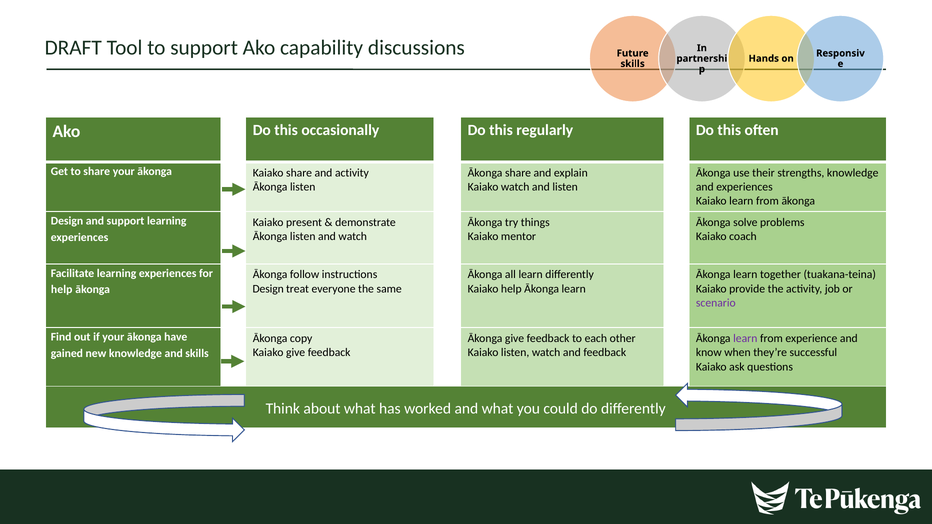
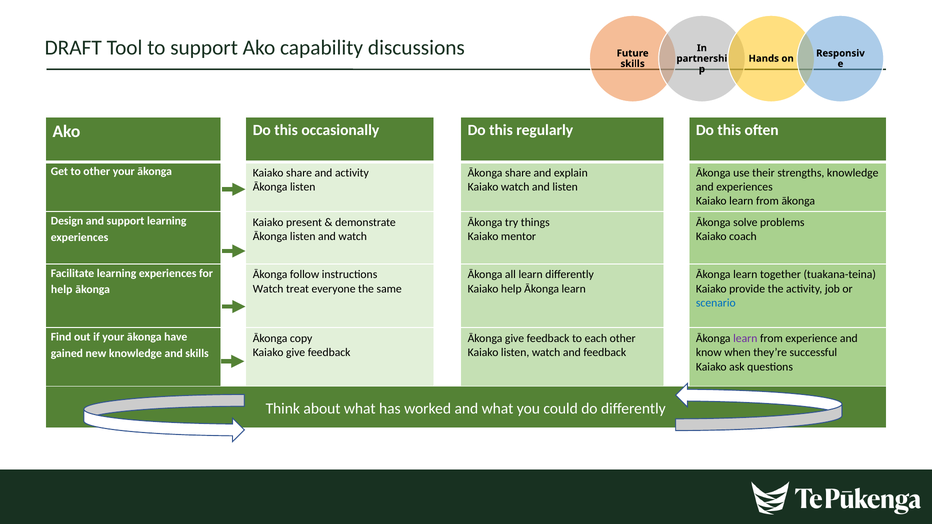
to share: share -> other (97, 171)
Design: Design -> Watch (268, 289)
scenario colour: purple -> blue (716, 303)
